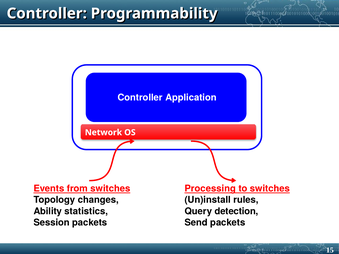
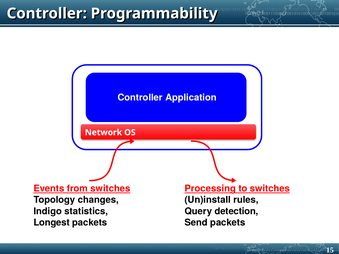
Ability: Ability -> Indigo (48, 211)
Session: Session -> Longest (52, 223)
